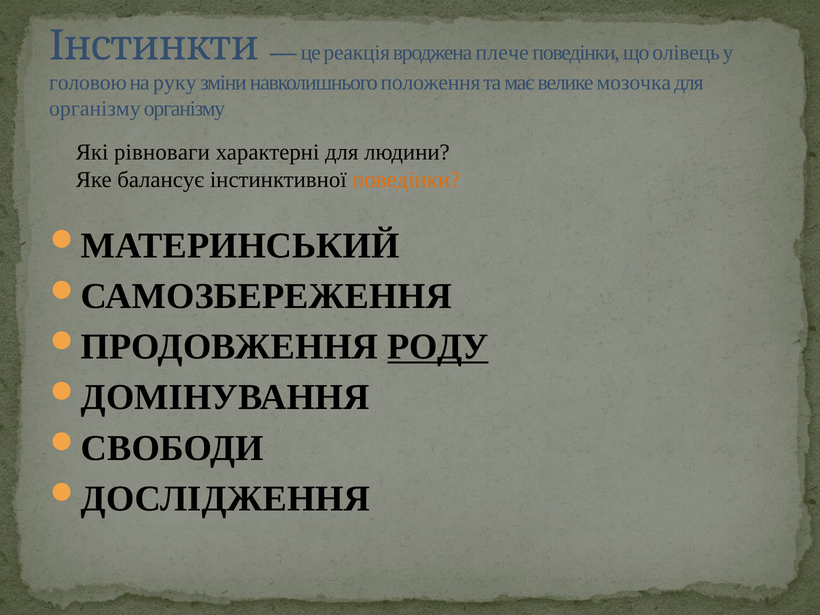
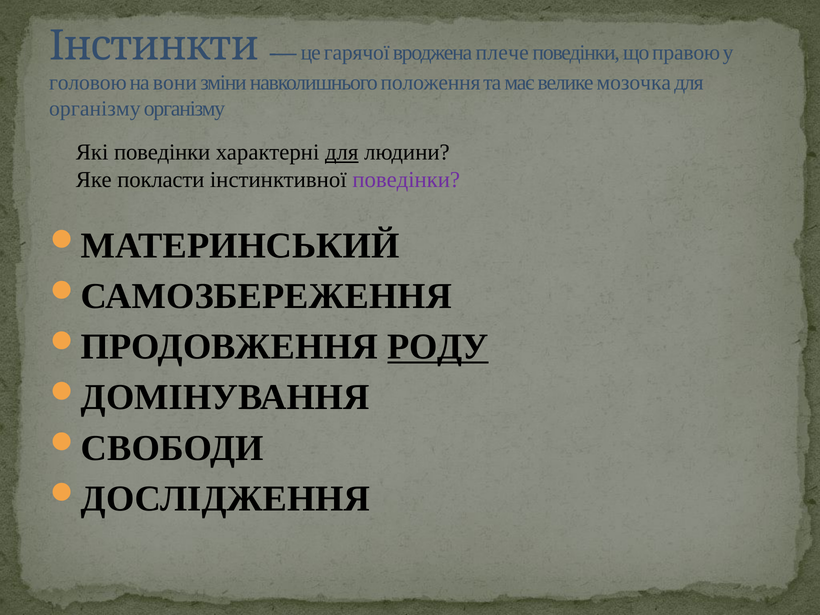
реакція: реакція -> гарячої (357, 53)
олівець: олівець -> правою (686, 53)
руку: руку -> вони (175, 83)
Які рівноваги: рівноваги -> поведінки (162, 152)
для underline: none -> present (342, 152)
балансує: балансує -> покласти (161, 180)
поведінки colour: orange -> purple (406, 180)
